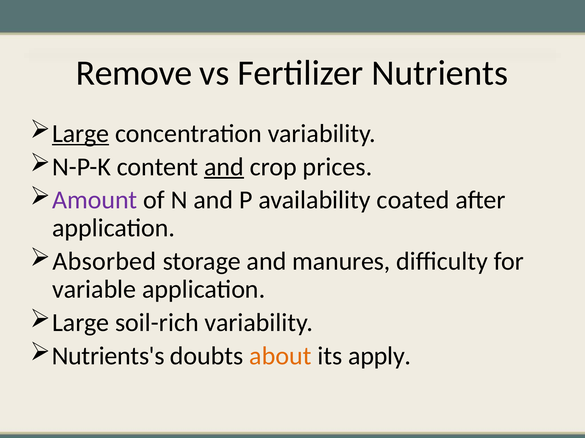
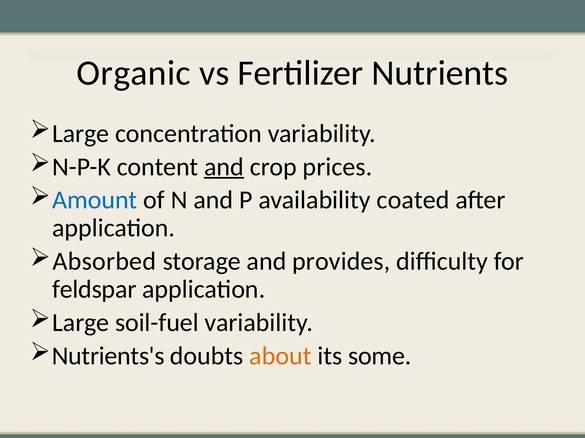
Remove: Remove -> Organic (134, 73)
Large underline: present -> none (81, 134)
Amount colour: purple -> blue (95, 200)
manures: manures -> provides (341, 262)
variable: variable -> feldspar (94, 290)
soil-rich: soil-rich -> soil-fuel (157, 323)
apply: apply -> some (380, 356)
